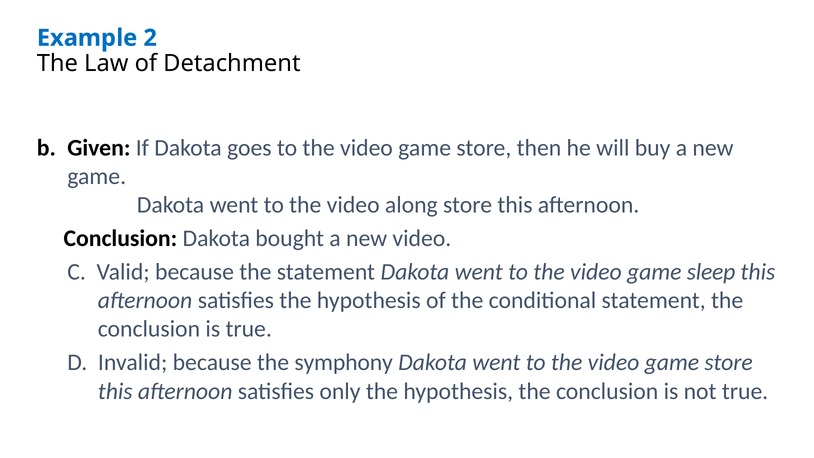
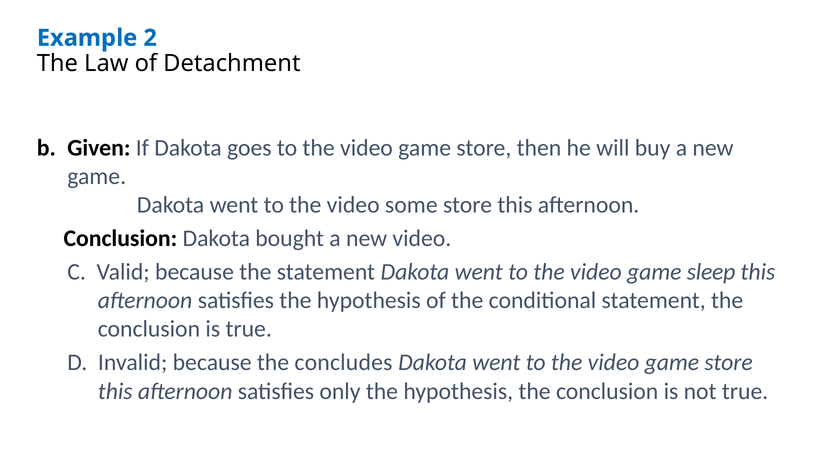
along: along -> some (411, 205)
symphony: symphony -> concludes (343, 363)
